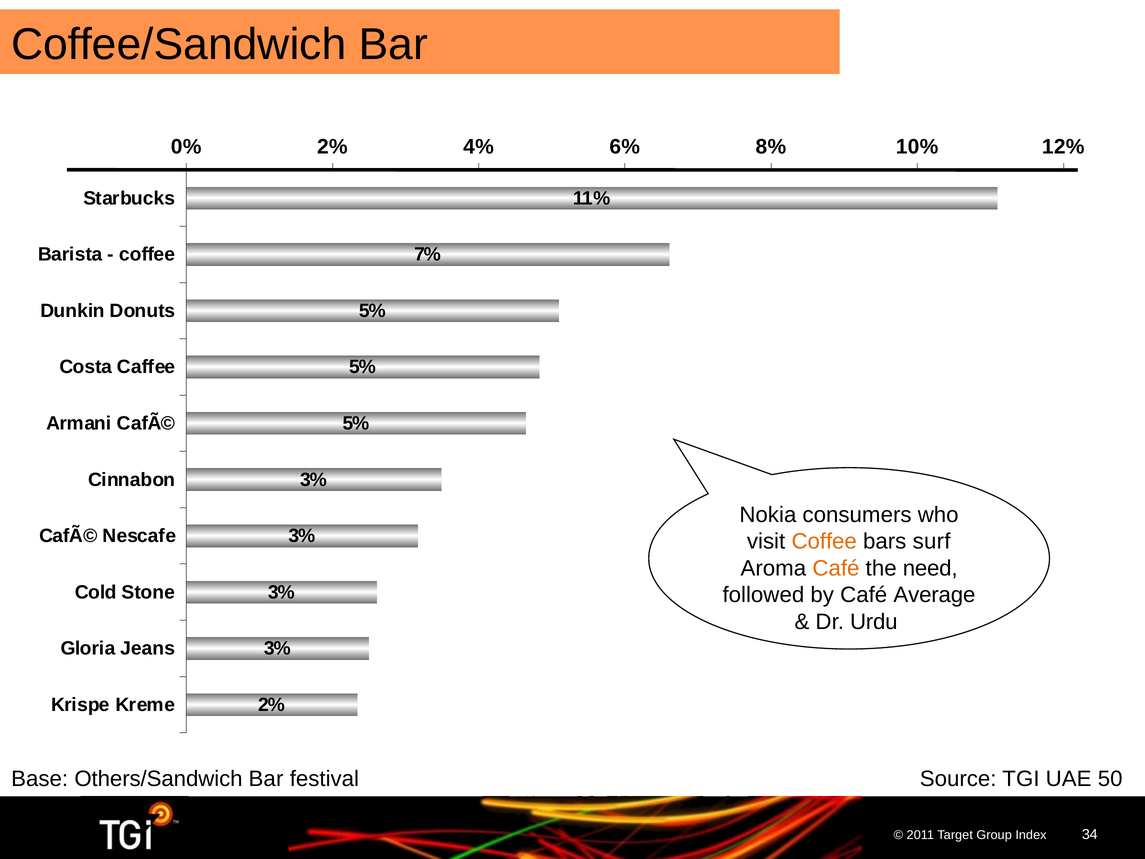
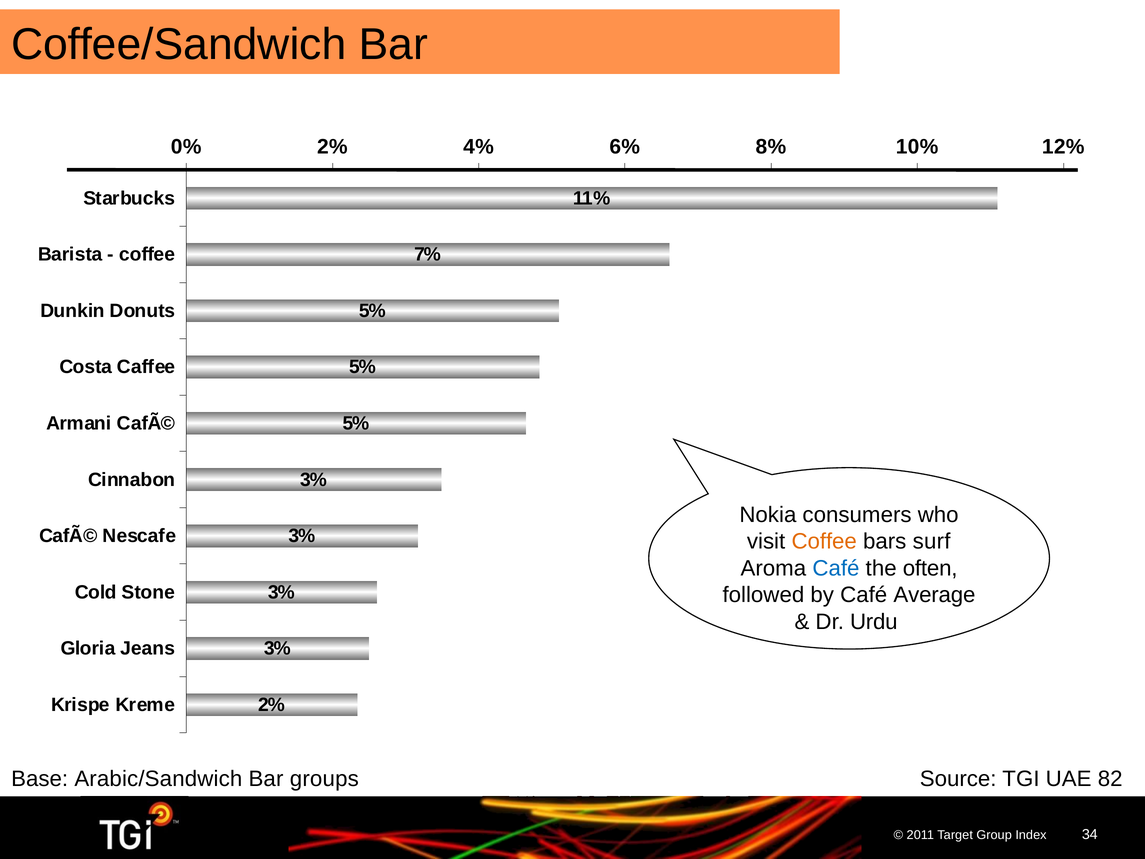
Café colour: orange -> blue (836, 568)
need: need -> often (930, 568)
Others/Sandwich: Others/Sandwich -> Arabic/Sandwich (158, 779)
festival: festival -> groups (324, 779)
50: 50 -> 82 (1110, 779)
